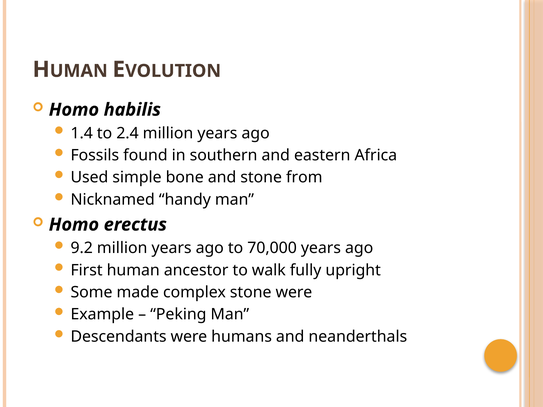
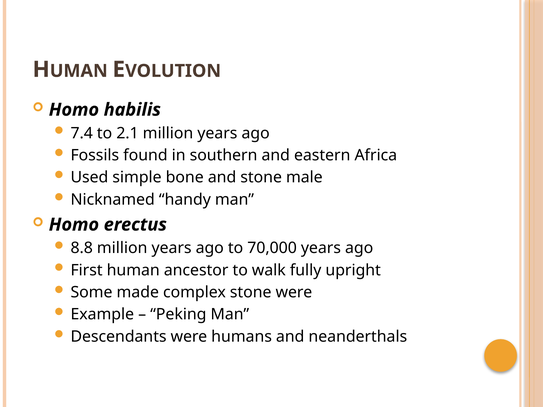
1.4: 1.4 -> 7.4 (82, 133)
2.4: 2.4 -> 2.1 (128, 133)
from: from -> male (304, 178)
9.2: 9.2 -> 8.8 (82, 248)
